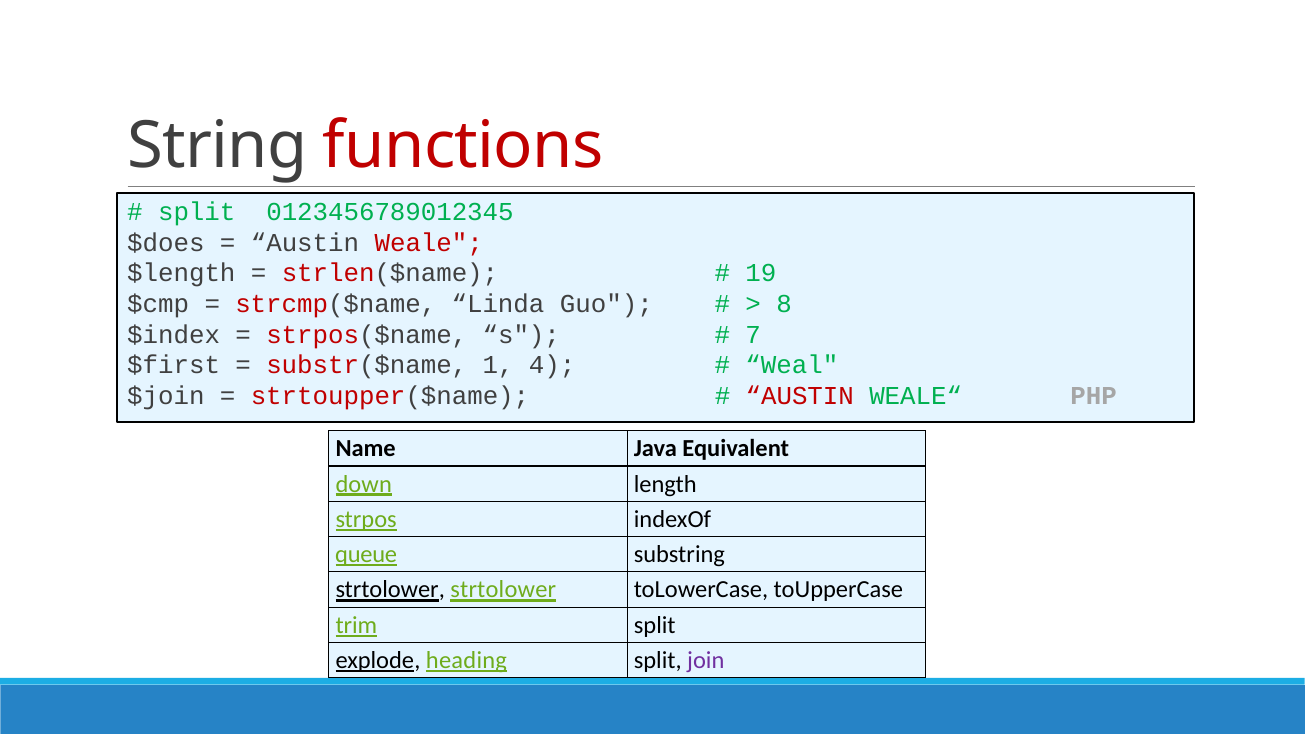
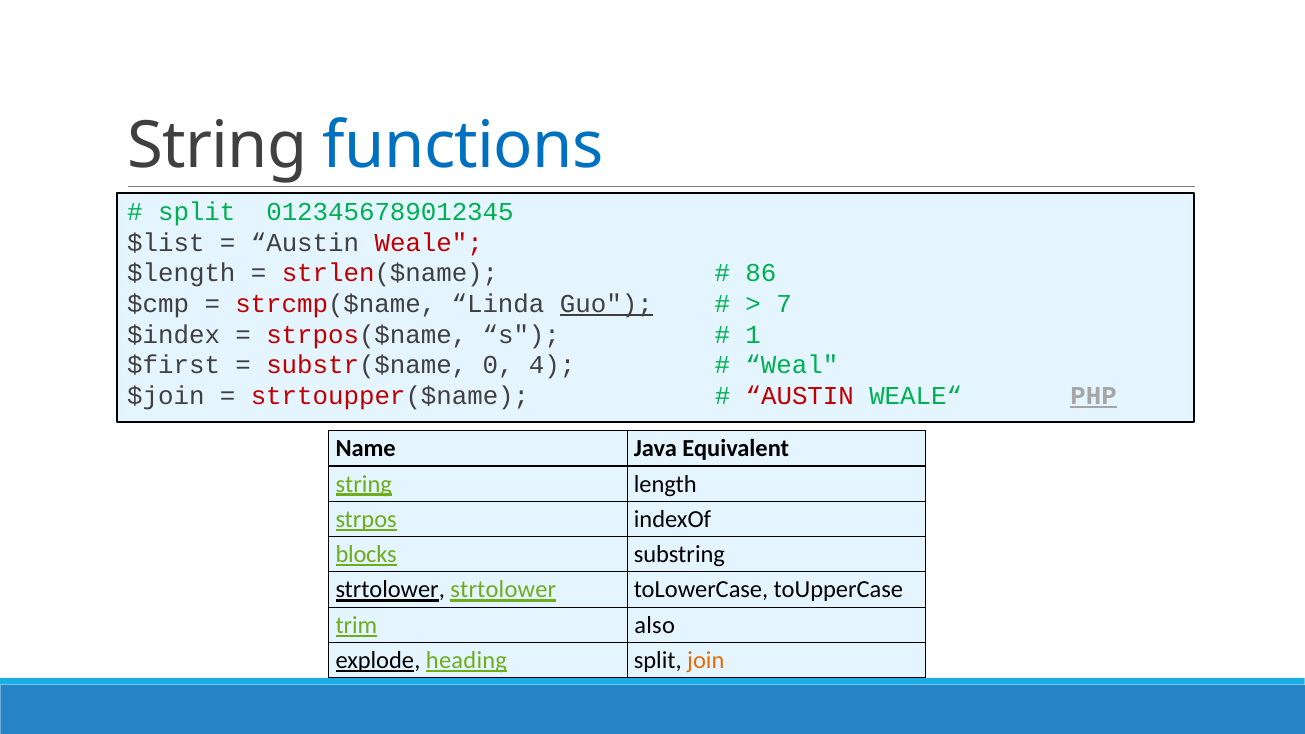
functions colour: red -> blue (463, 146)
$does: $does -> $list (166, 243)
19: 19 -> 86 (761, 273)
Guo underline: none -> present (606, 304)
8: 8 -> 7 (784, 304)
7: 7 -> 1 (753, 335)
1: 1 -> 0 (498, 365)
PHP underline: none -> present (1094, 396)
down: down -> string (364, 484)
queue: queue -> blocks (366, 555)
trim split: split -> also (655, 625)
join colour: purple -> orange (706, 660)
